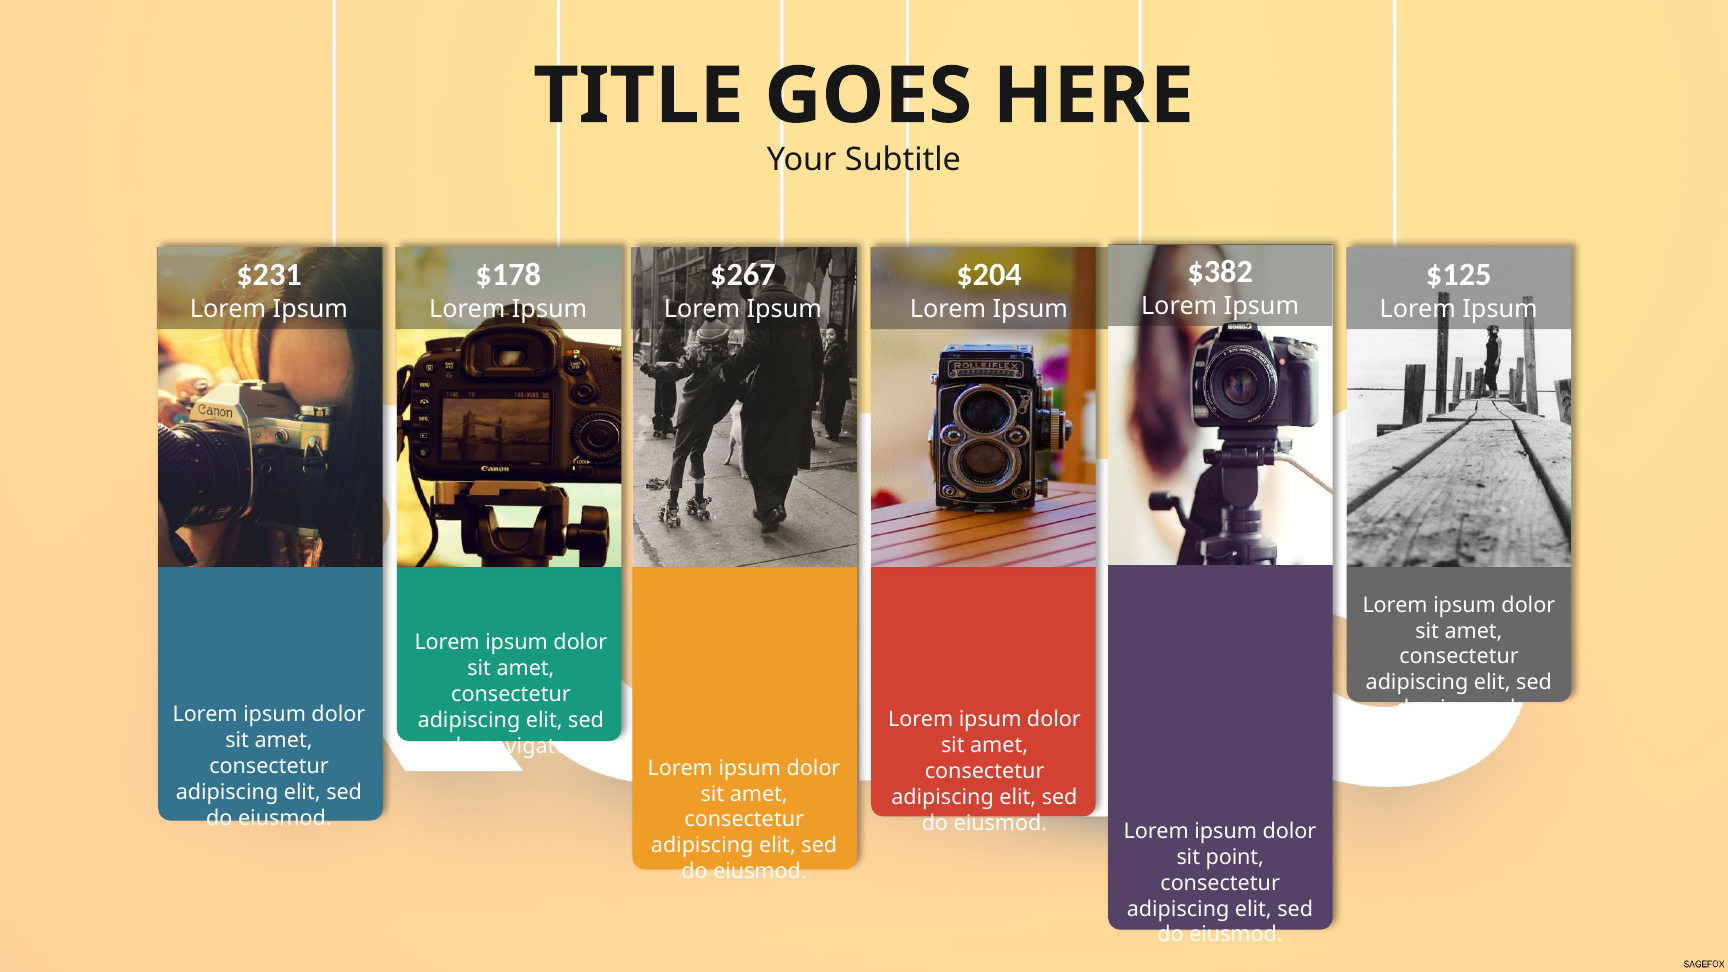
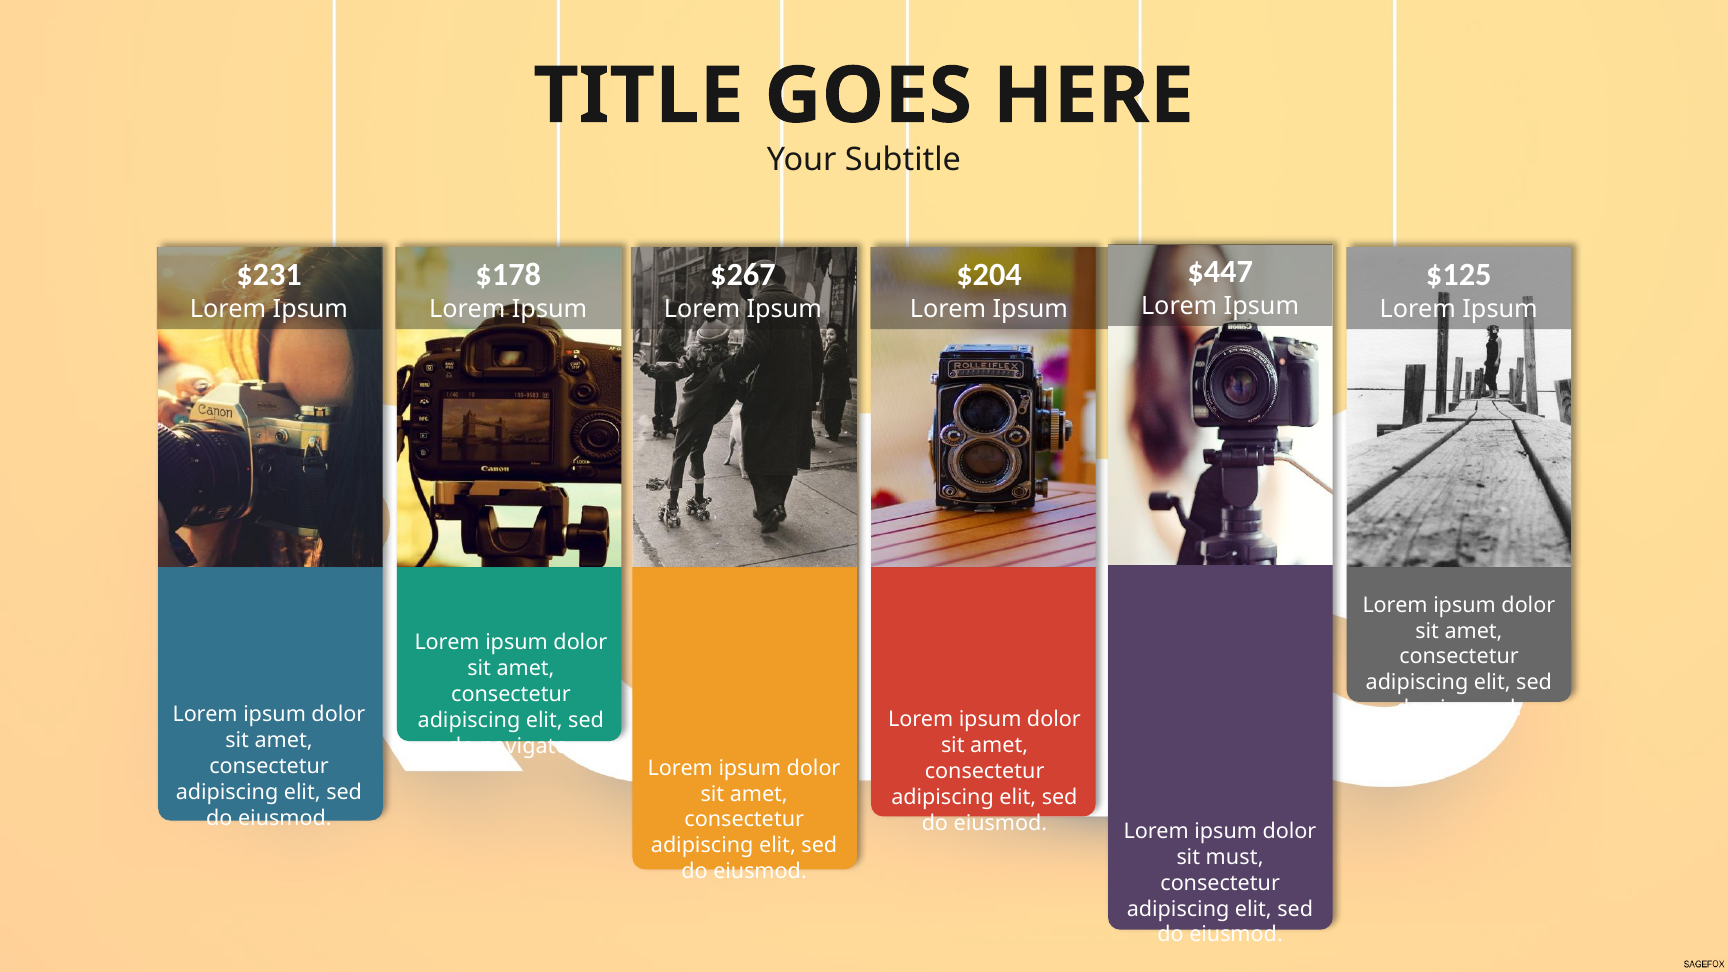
$382: $382 -> $447 (1220, 272)
point: point -> must (1235, 857)
